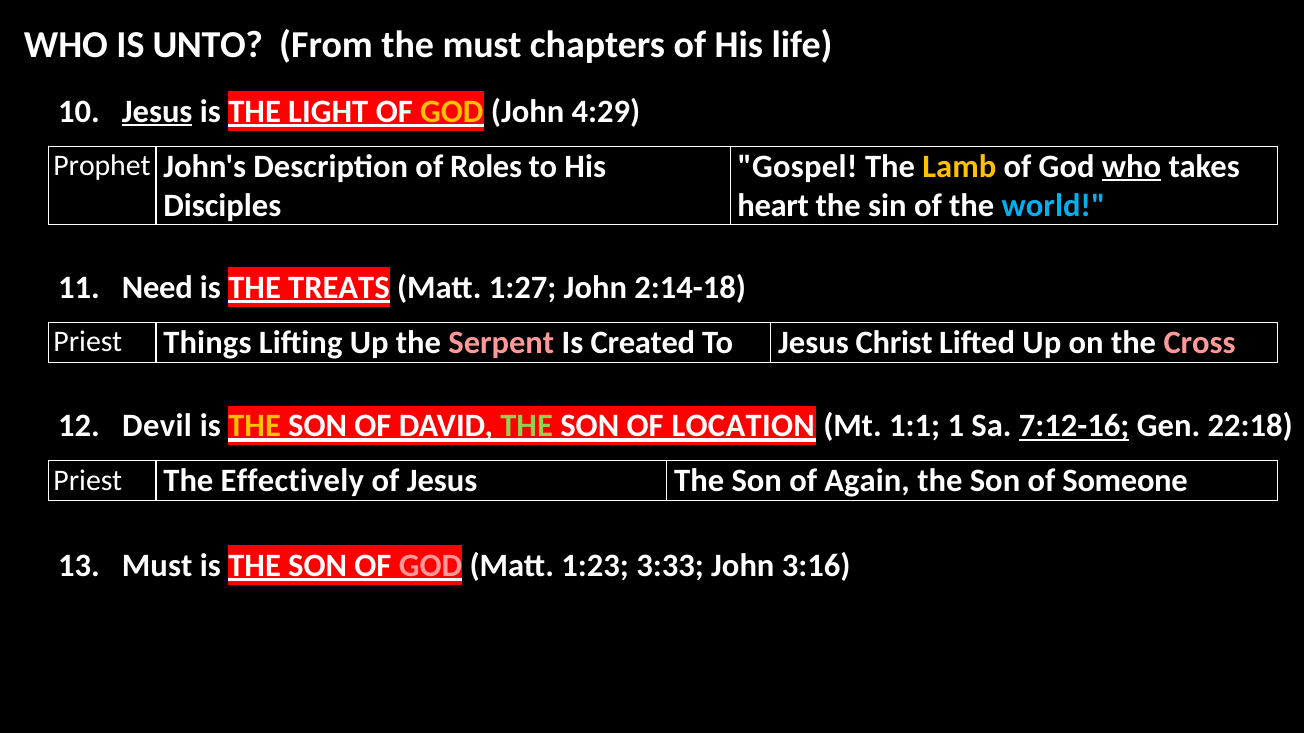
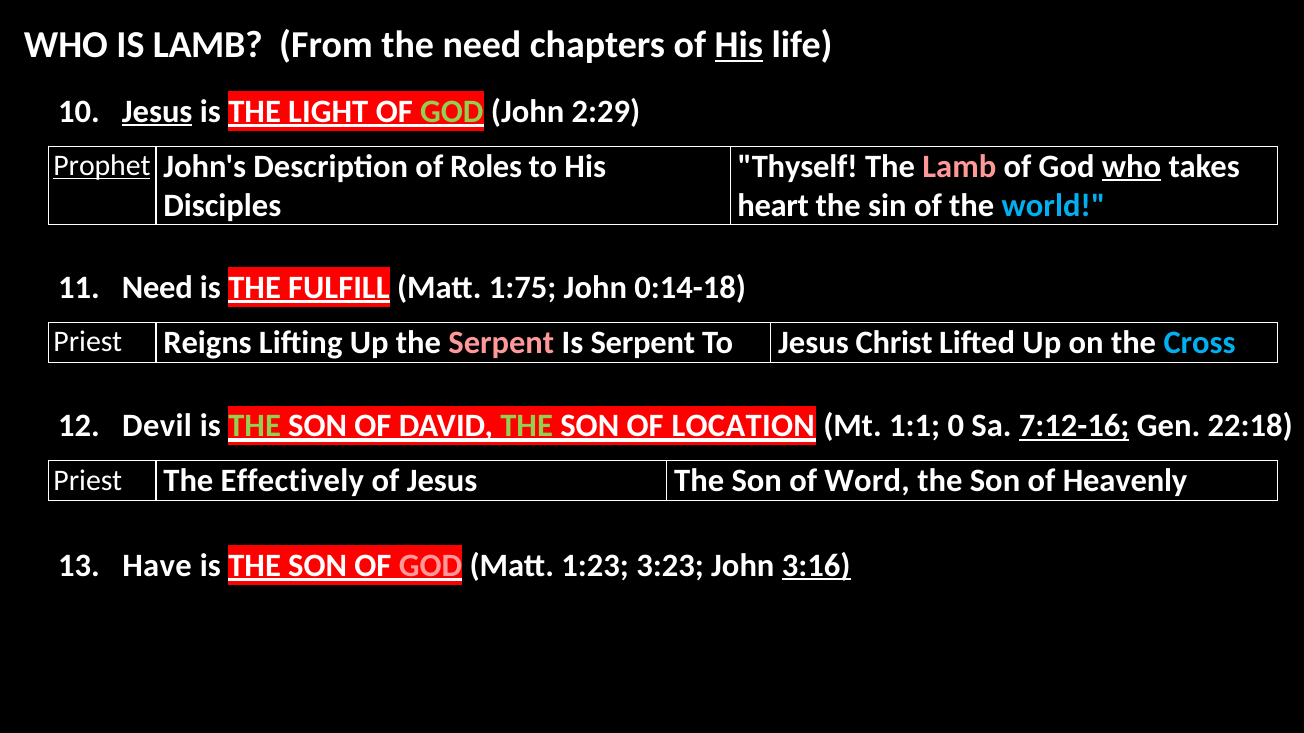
IS UNTO: UNTO -> LAMB (208, 45)
the must: must -> need (482, 45)
His underline: none -> present (739, 45)
GOD colour: yellow -> light green (452, 111)
4:29: 4:29 -> 2:29 (606, 111)
Gospel: Gospel -> Thyself (798, 167)
Lamb colour: yellow -> pink (959, 167)
Prophet underline: none -> present (102, 166)
TREATS: TREATS -> FULFILL (339, 288)
1:27: 1:27 -> 1:75 (523, 288)
2:14-18: 2:14-18 -> 0:14-18 (690, 288)
Things: Things -> Reigns (208, 343)
Is Created: Created -> Serpent (643, 343)
Cross colour: pink -> light blue (1200, 343)
THE colour: yellow -> light green (255, 426)
1: 1 -> 0 (956, 426)
Again: Again -> Word (867, 481)
Someone: Someone -> Heavenly (1125, 481)
13 Must: Must -> Have (157, 566)
3:33: 3:33 -> 3:23 (670, 566)
3:16 underline: none -> present (816, 566)
